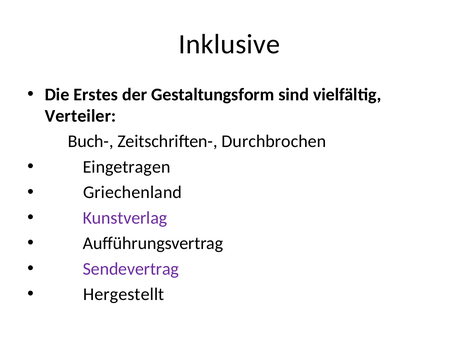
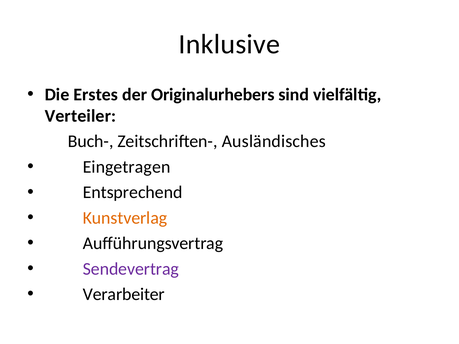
Gestaltungsform: Gestaltungsform -> Originalurhebers (213, 95)
Durchbrochen: Durchbrochen -> Ausländisches (274, 142)
Griechenland: Griechenland -> Entsprechend (133, 193)
Kunstverlag colour: purple -> orange (125, 218)
Hergestellt: Hergestellt -> Verarbeiter (124, 295)
